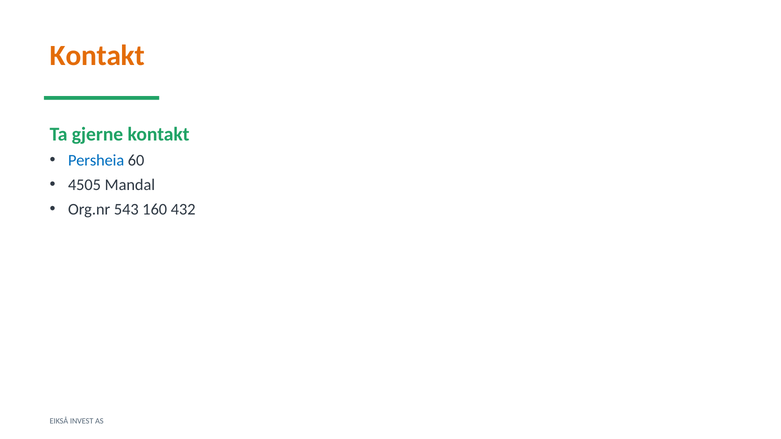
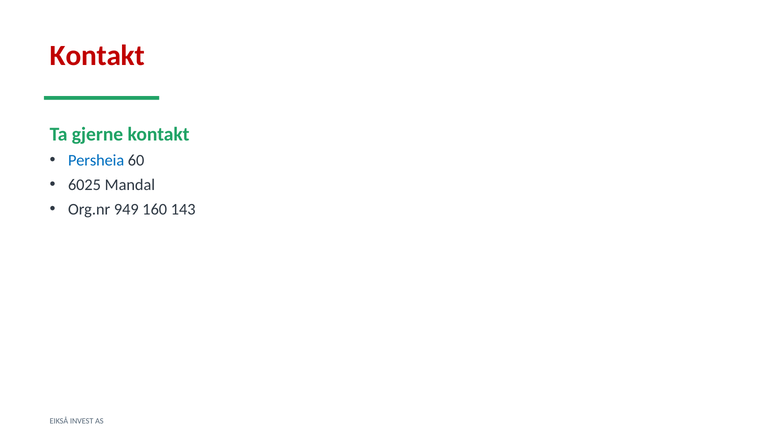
Kontakt colour: orange -> red (97, 56)
4505: 4505 -> 6025 (84, 185)
543: 543 -> 949 (126, 209)
432: 432 -> 143 (183, 209)
